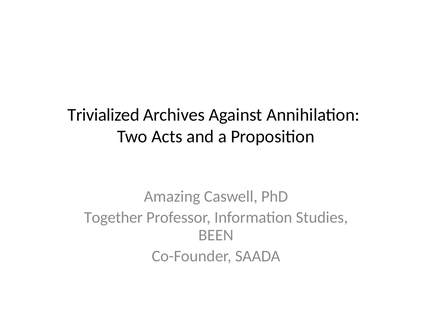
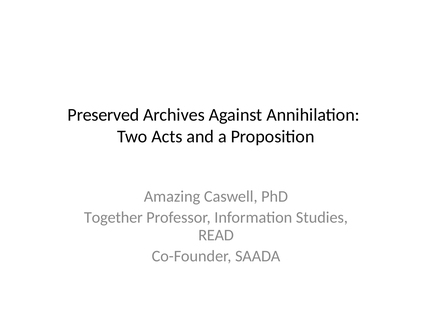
Trivialized: Trivialized -> Preserved (104, 115)
BEEN: BEEN -> READ (216, 235)
